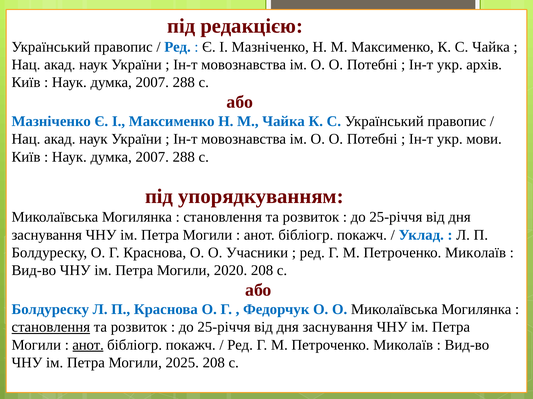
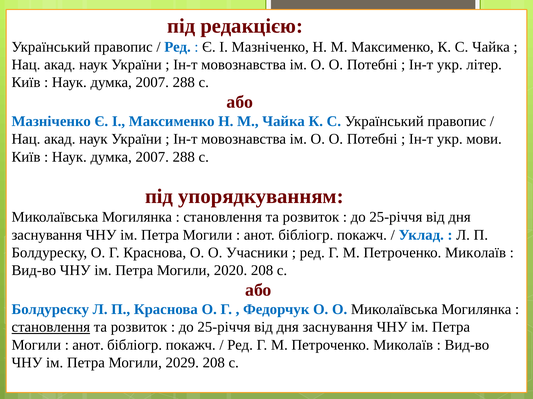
архів: архів -> літер (484, 65)
анот underline: present -> none (88, 345)
2025: 2025 -> 2029 (182, 363)
